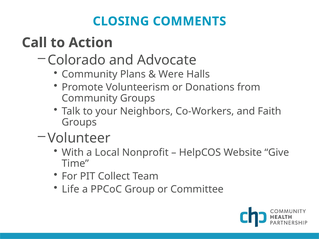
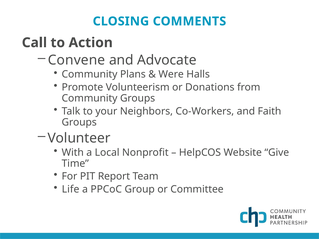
Colorado: Colorado -> Convene (77, 60)
Collect: Collect -> Report (114, 177)
